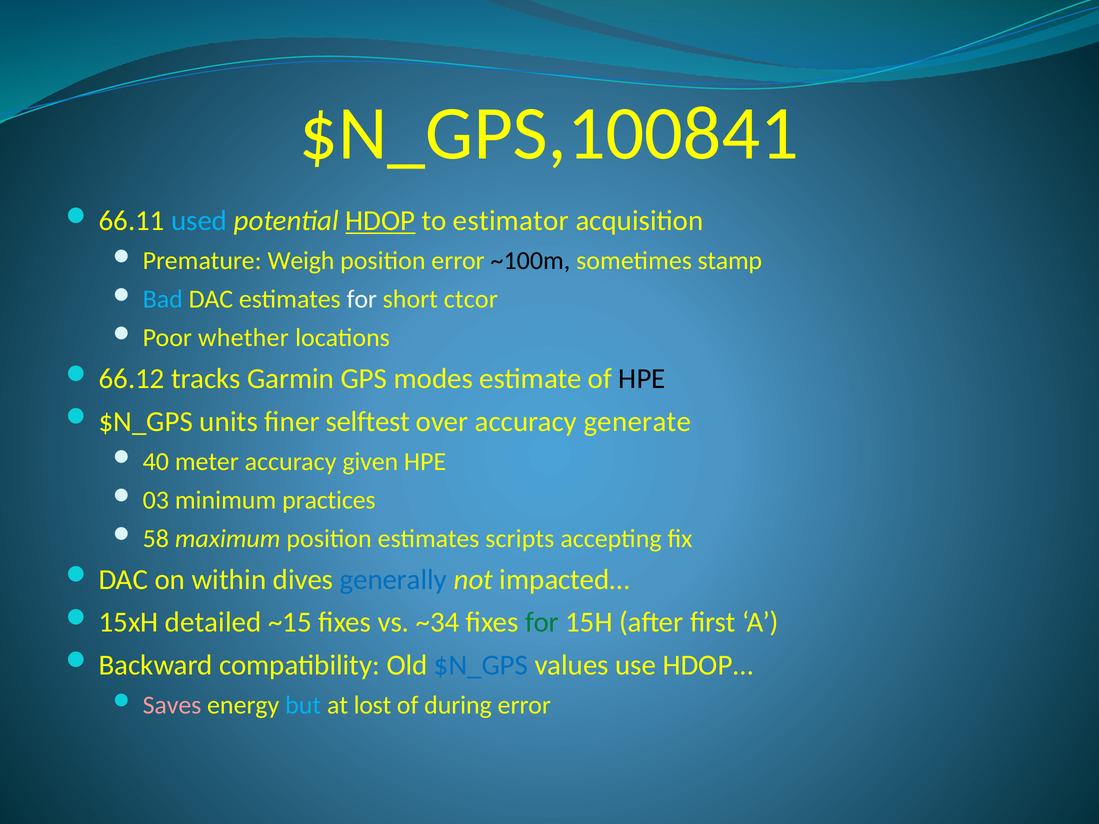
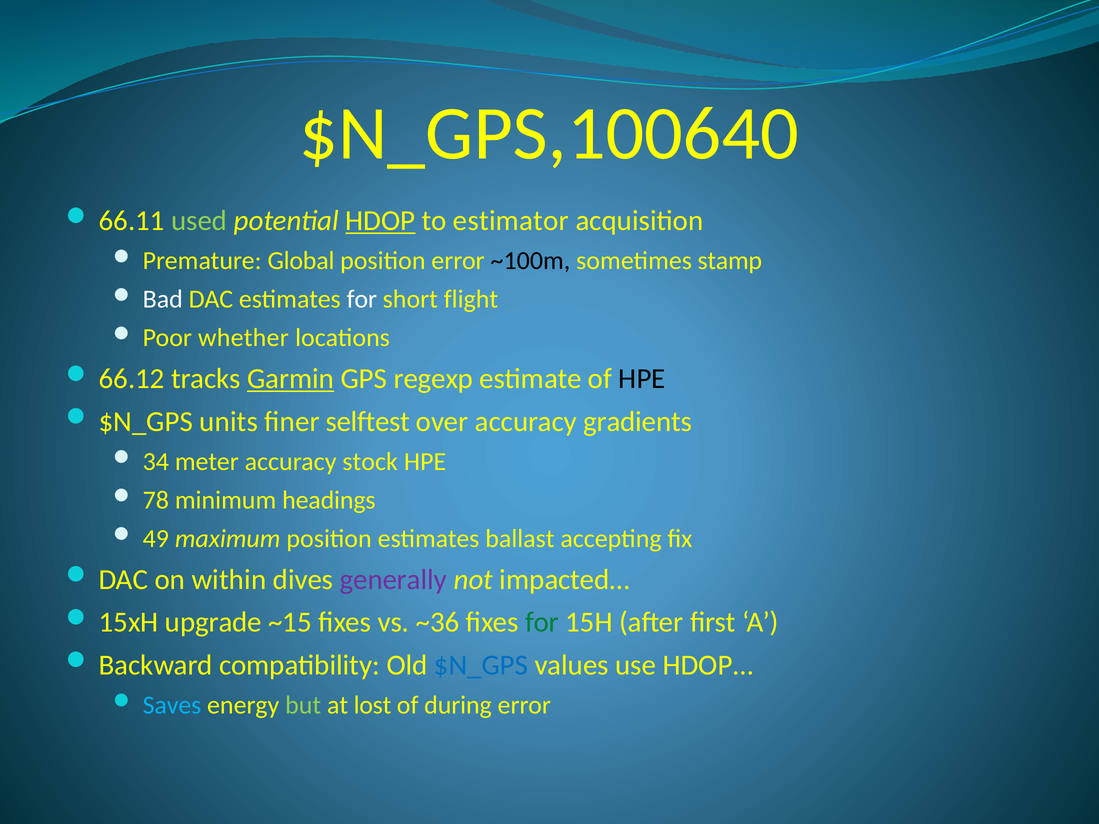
$N_GPS,100841: $N_GPS,100841 -> $N_GPS,100640 (549, 134)
used colour: light blue -> light green (199, 221)
Weigh: Weigh -> Global (301, 261)
Bad colour: light blue -> white (163, 299)
ctcor: ctcor -> flight (471, 299)
Garmin underline: none -> present (291, 379)
modes: modes -> regexp (433, 379)
generate: generate -> gradients (638, 422)
40: 40 -> 34 (156, 462)
given: given -> stock (370, 462)
03: 03 -> 78 (156, 500)
practices: practices -> headings (329, 500)
58: 58 -> 49 (156, 539)
scripts: scripts -> ballast (520, 539)
generally colour: blue -> purple (393, 580)
detailed: detailed -> upgrade (213, 622)
~34: ~34 -> ~36 (438, 622)
Saves colour: pink -> light blue (172, 705)
but colour: light blue -> light green (303, 705)
